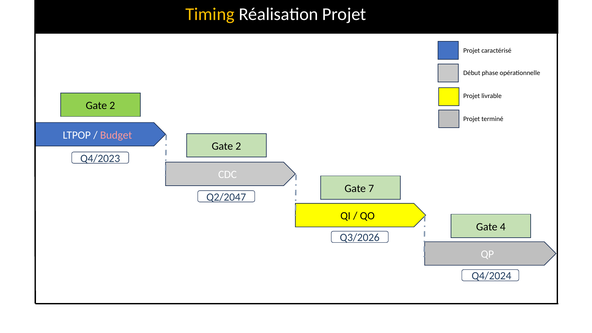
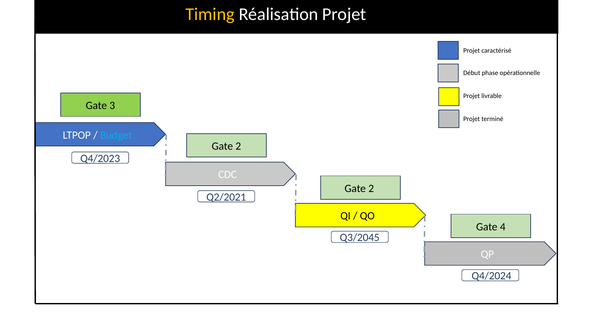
2: 2 -> 3 (112, 106)
Budget colour: pink -> light blue (116, 135)
7: 7 -> 2 (371, 188)
Q2/2047: Q2/2047 -> Q2/2021 (226, 197)
Q3/2026: Q3/2026 -> Q3/2045 (360, 238)
